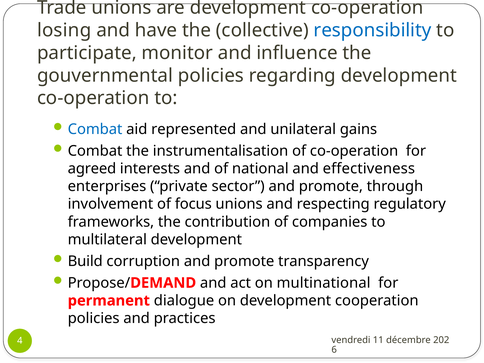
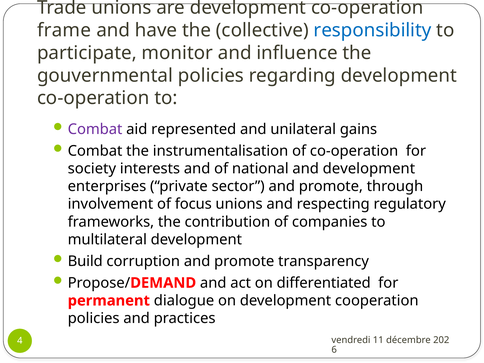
losing: losing -> frame (64, 30)
Combat colour: blue -> purple (95, 129)
agreed: agreed -> society (92, 169)
and effectiveness: effectiveness -> development (369, 169)
multinational: multinational -> differentiated (324, 283)
